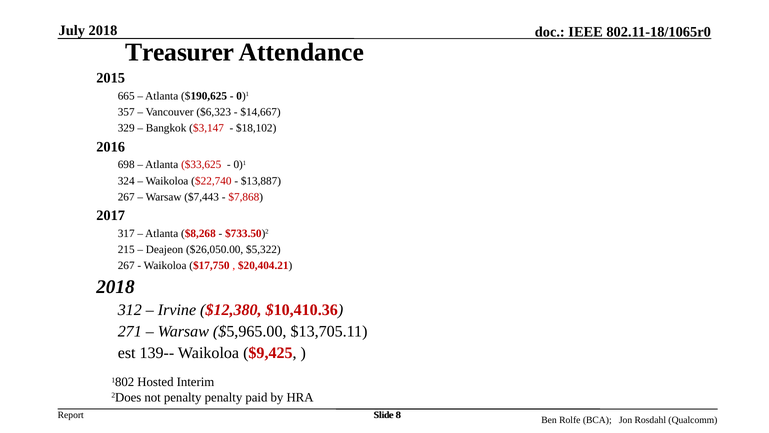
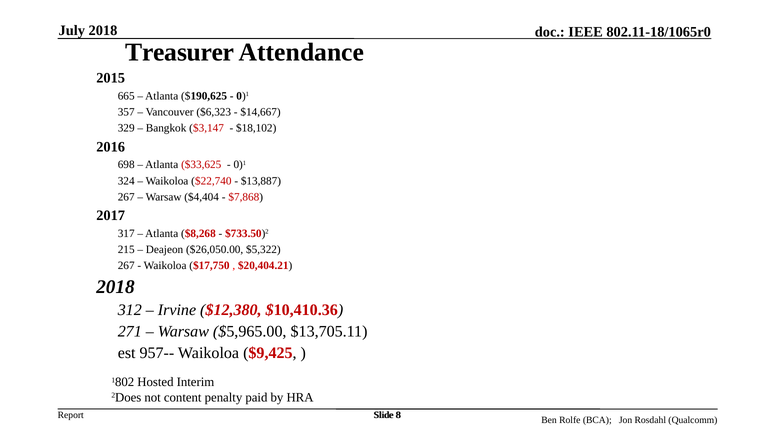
$7,443: $7,443 -> $4,404 (202, 197)
139--: 139-- -> 957-- (157, 352)
not penalty: penalty -> content (183, 397)
